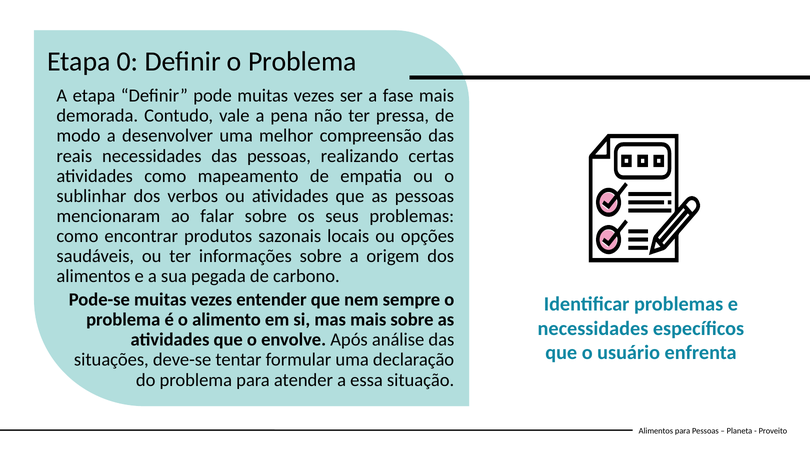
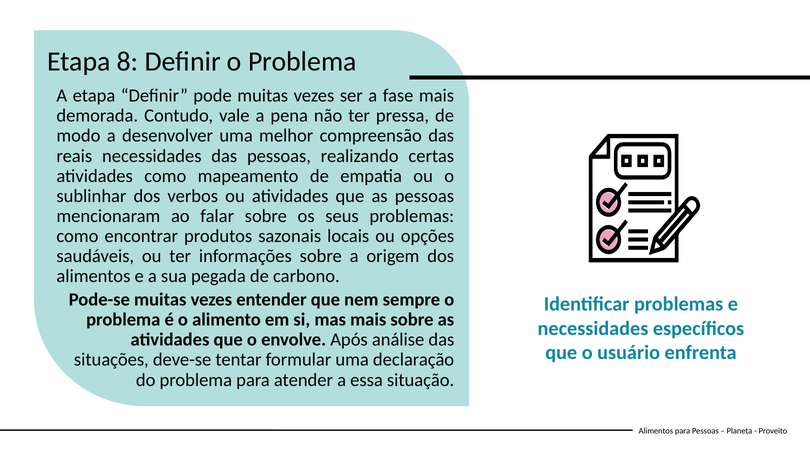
0: 0 -> 8 (128, 61)
